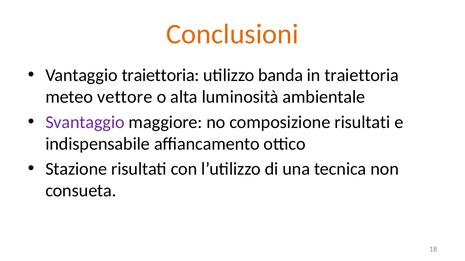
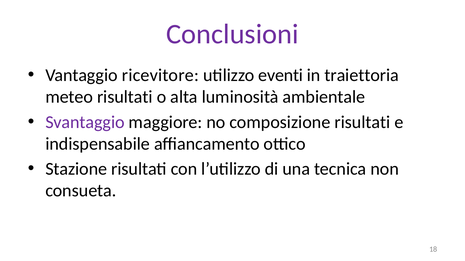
Conclusioni colour: orange -> purple (232, 34)
Vantaggio traiettoria: traiettoria -> ricevitore (160, 75)
banda: banda -> eventi (281, 75)
meteo vettore: vettore -> risultati (125, 97)
